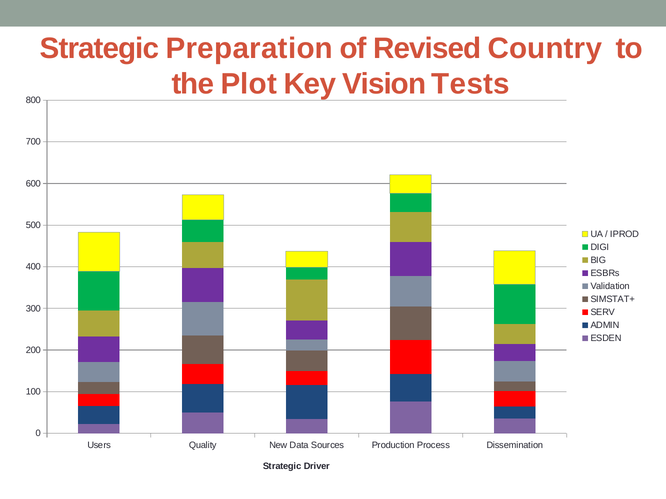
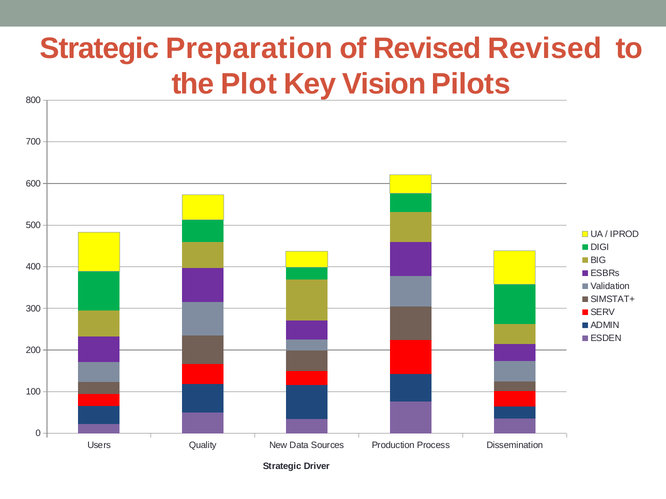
Revised Country: Country -> Revised (545, 48)
Tests: Tests -> Pilots (471, 84)
